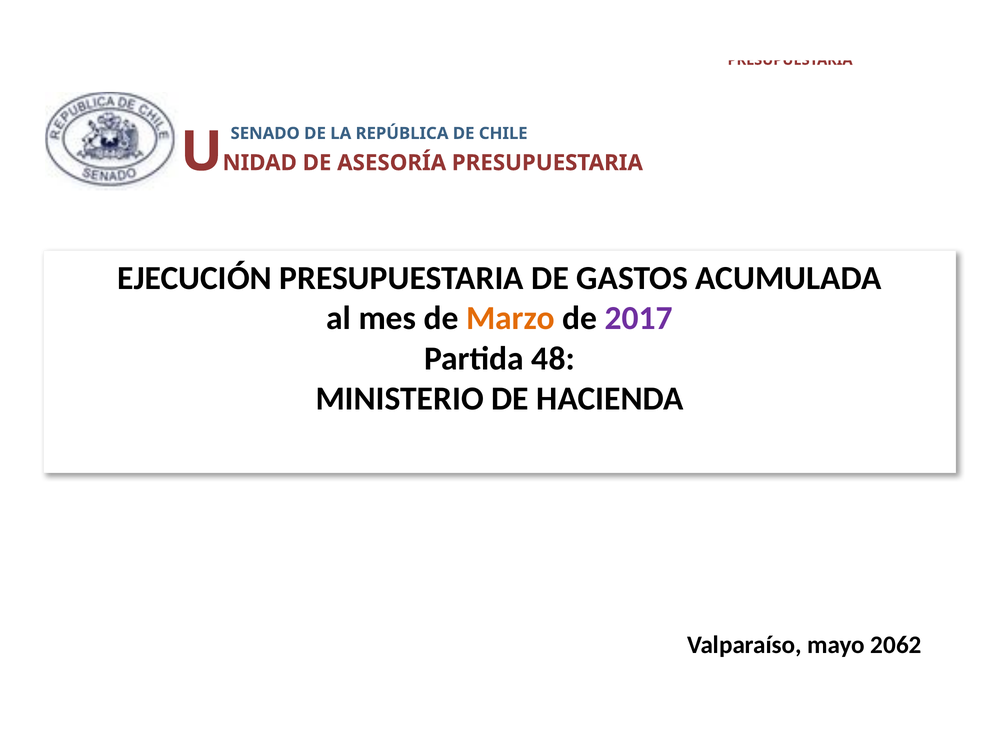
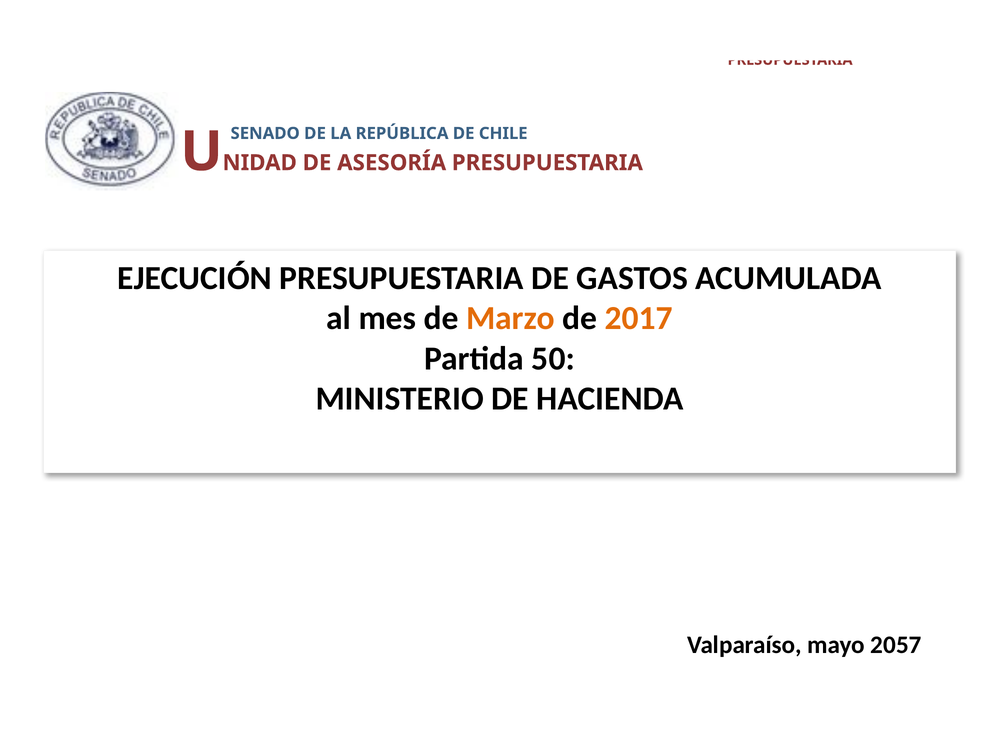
2017 colour: purple -> orange (639, 318)
48: 48 -> 50 (553, 359)
2062: 2062 -> 2057 (896, 645)
